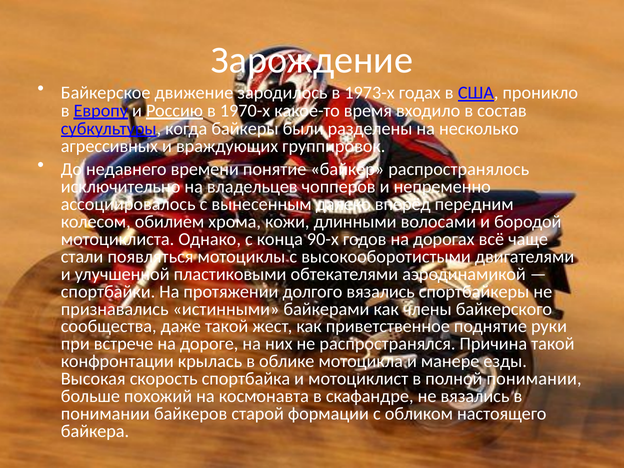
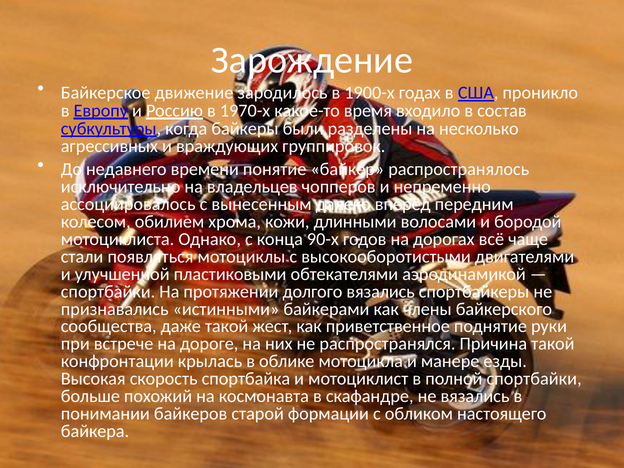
1973-х: 1973-х -> 1900-х (370, 93)
полной понимании: понимании -> спортбайки (534, 379)
